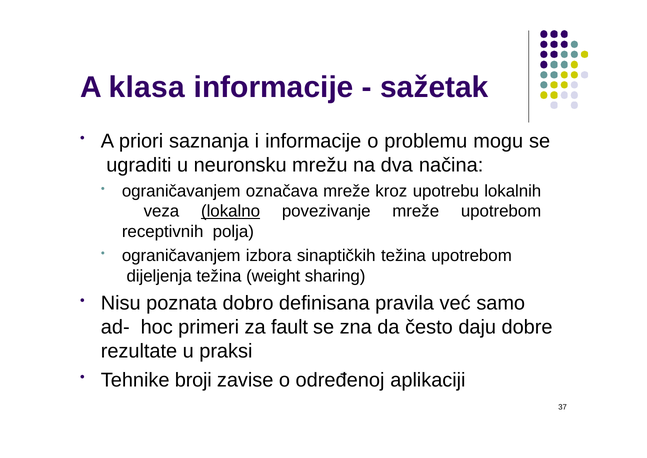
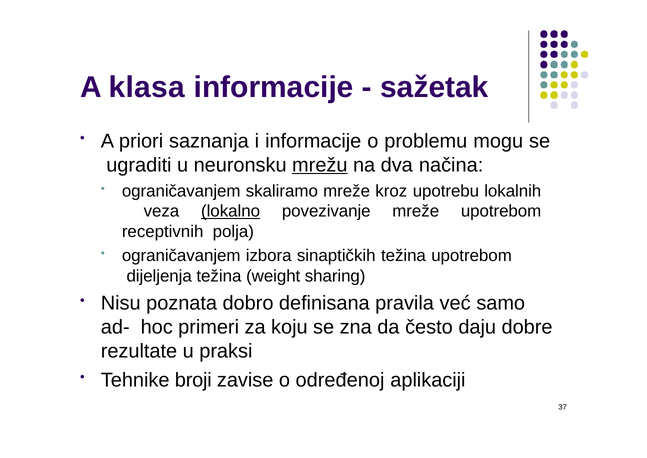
mrežu underline: none -> present (320, 165)
označava: označava -> skaliramo (282, 191)
fault: fault -> koju (289, 327)
